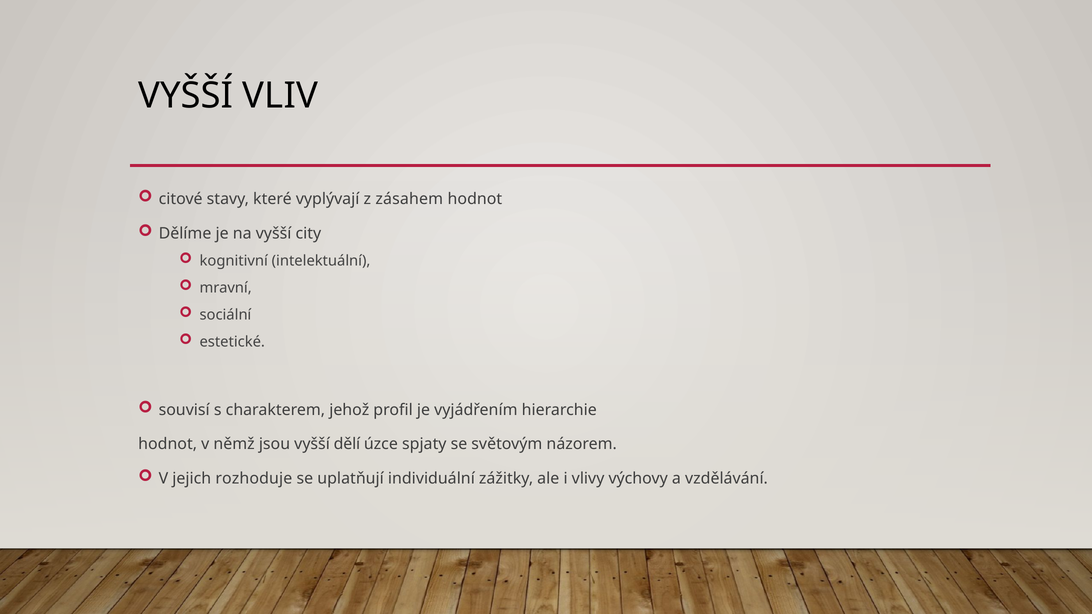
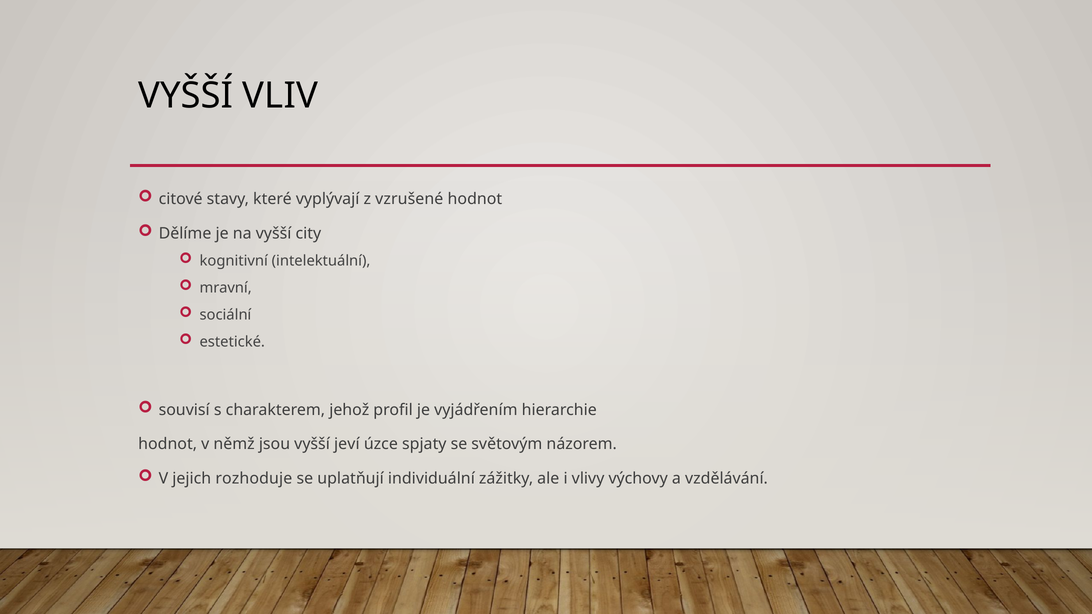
zásahem: zásahem -> vzrušené (409, 199)
dělí: dělí -> jeví (347, 444)
